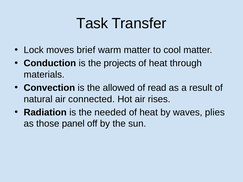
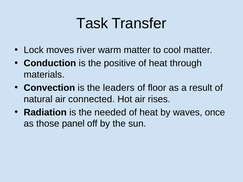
brief: brief -> river (86, 50)
projects: projects -> positive (120, 63)
allowed: allowed -> leaders (119, 88)
read: read -> floor (157, 88)
plies: plies -> once (215, 112)
